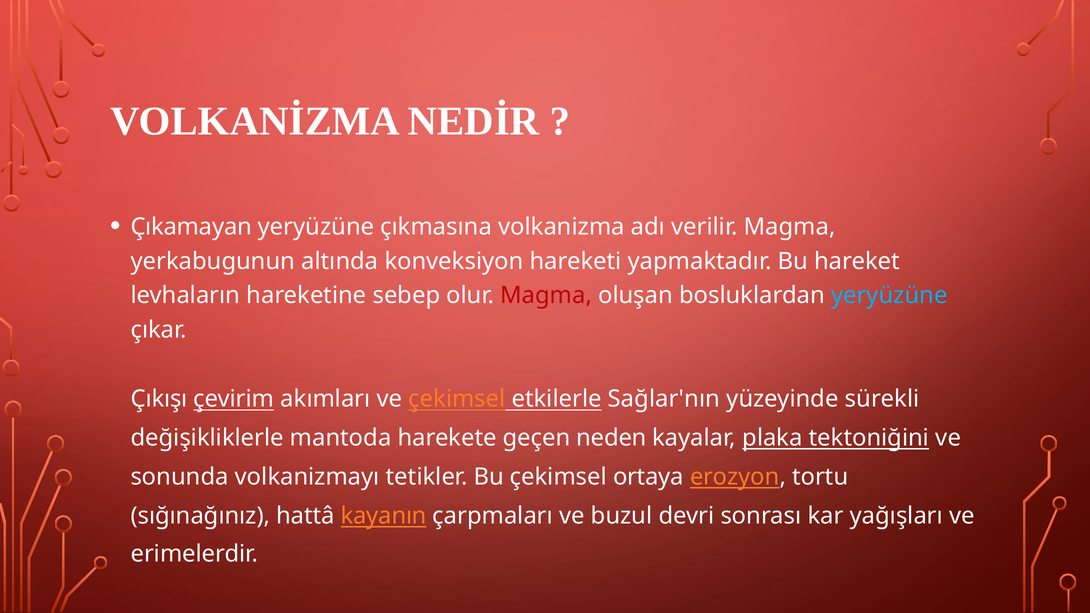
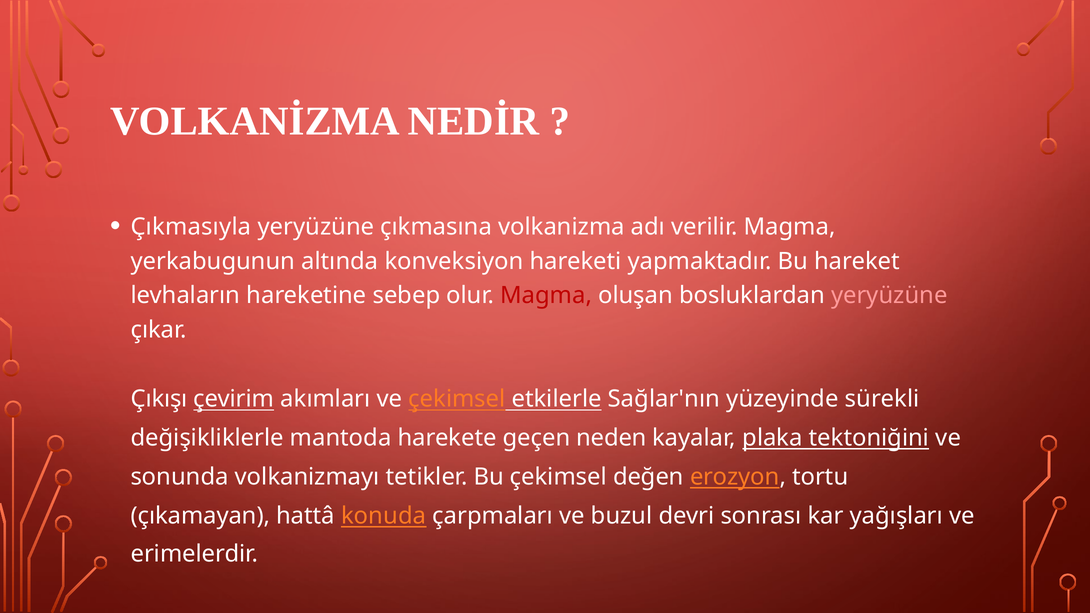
Çıkamayan: Çıkamayan -> Çıkmasıyla (191, 227)
yeryüzüne colour: light blue -> pink (889, 296)
ortaya: ortaya -> değen (648, 477)
sığınağınız: sığınağınız -> çıkamayan (200, 516)
kayanın: kayanın -> konuda (384, 516)
